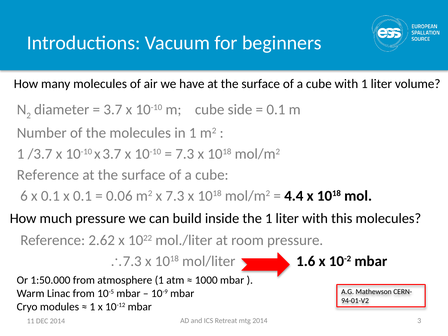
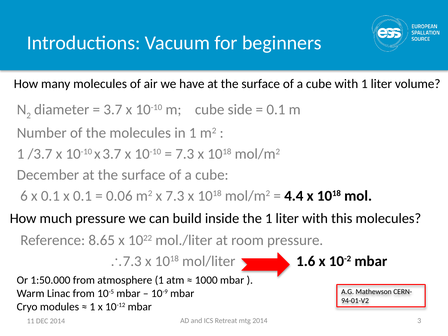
Reference: Reference -> December (48, 175)
2.62: 2.62 -> 8.65 (102, 240)
